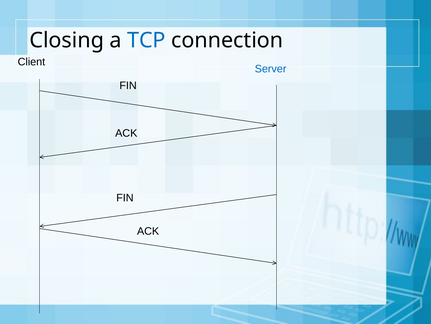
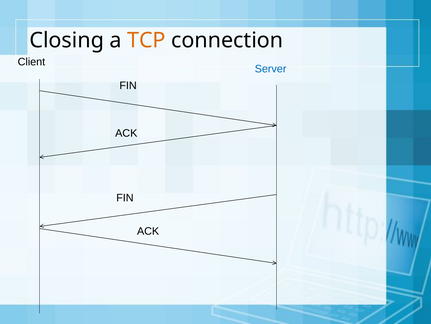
TCP colour: blue -> orange (146, 40)
